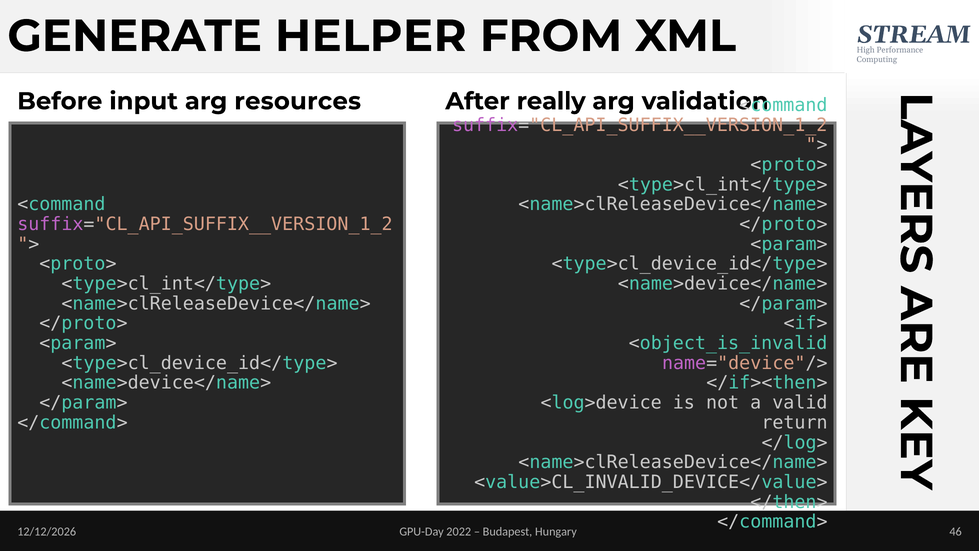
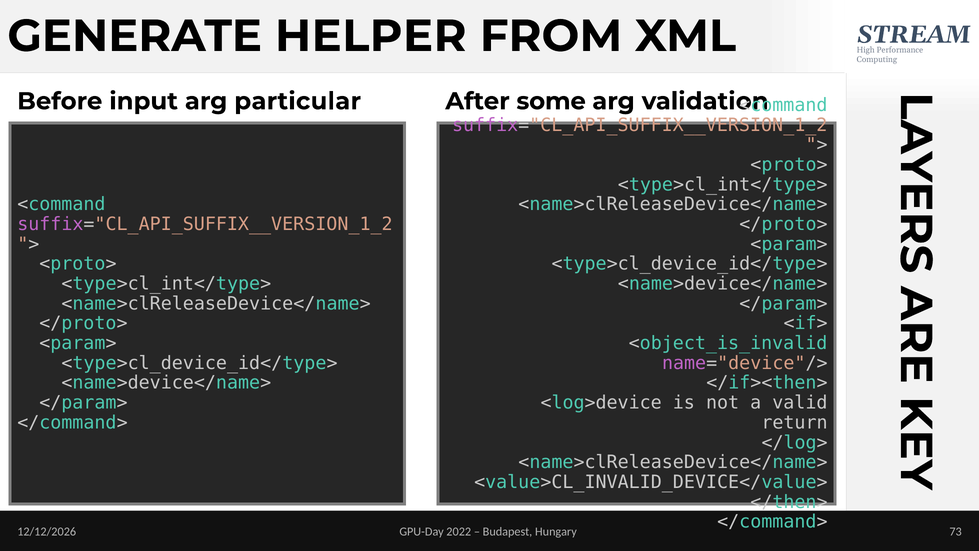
resources: resources -> particular (298, 101)
really: really -> some (551, 101)
46: 46 -> 73 (956, 531)
